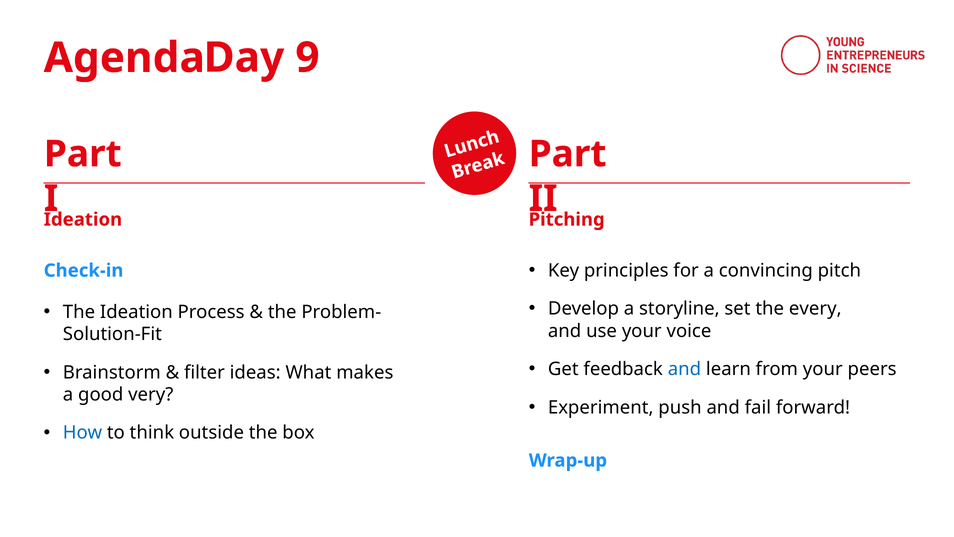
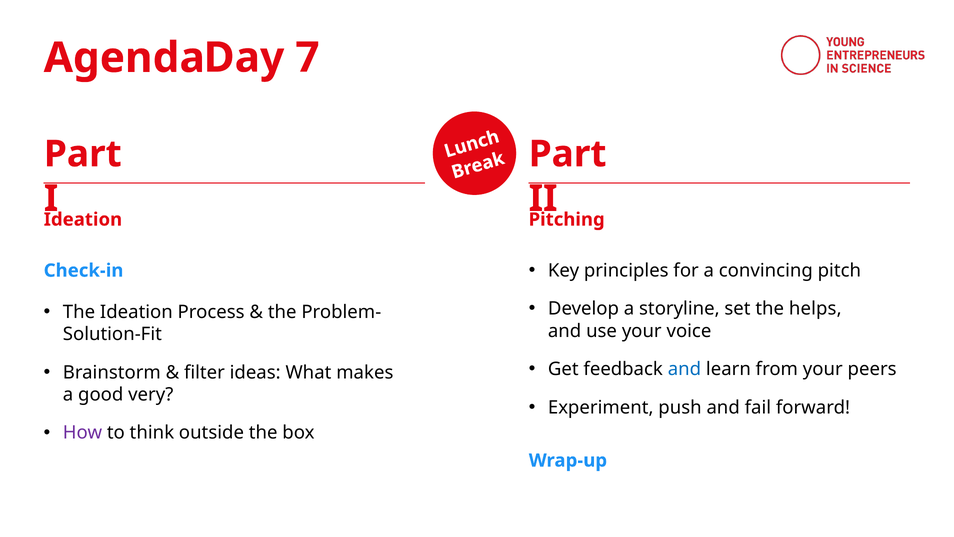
9: 9 -> 7 (307, 58)
every: every -> helps (815, 309)
How colour: blue -> purple (83, 433)
